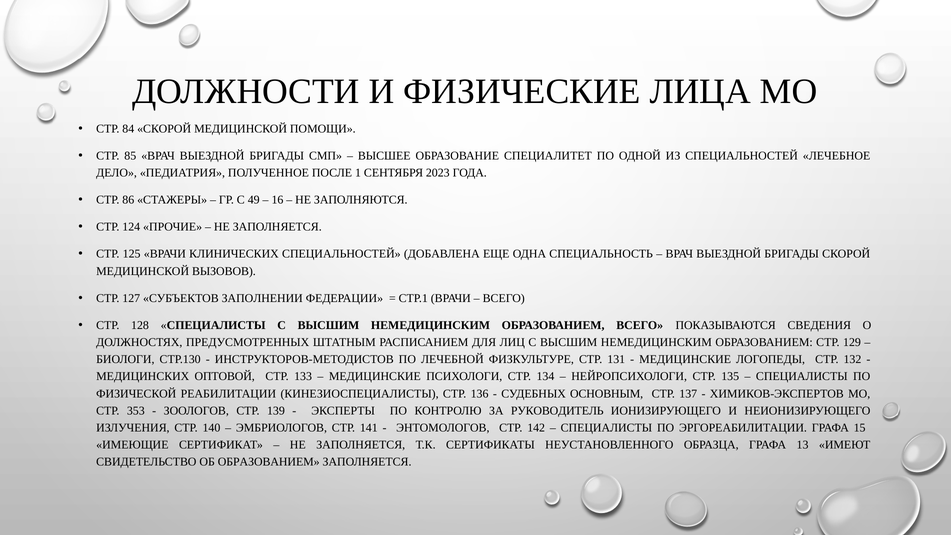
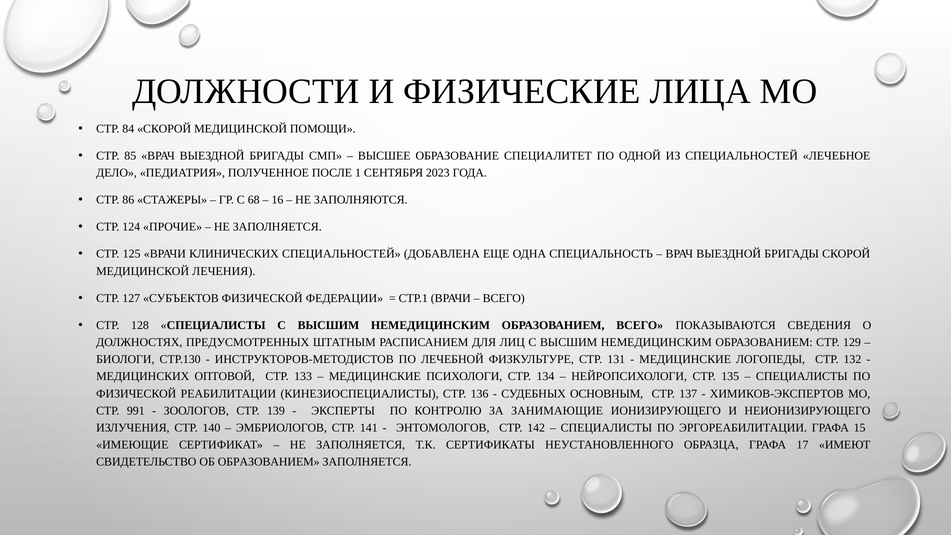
49: 49 -> 68 (254, 200)
ВЫЗОВОВ: ВЫЗОВОВ -> ЛЕЧЕНИЯ (224, 271)
СУБЪЕКТОВ ЗАПОЛНЕНИИ: ЗАПОЛНЕНИИ -> ФИЗИЧЕСКОЙ (262, 298)
353: 353 -> 991 (136, 411)
РУКОВОДИТЕЛЬ: РУКОВОДИТЕЛЬ -> ЗАНИМАЮЩИЕ (557, 411)
13: 13 -> 17 (803, 445)
